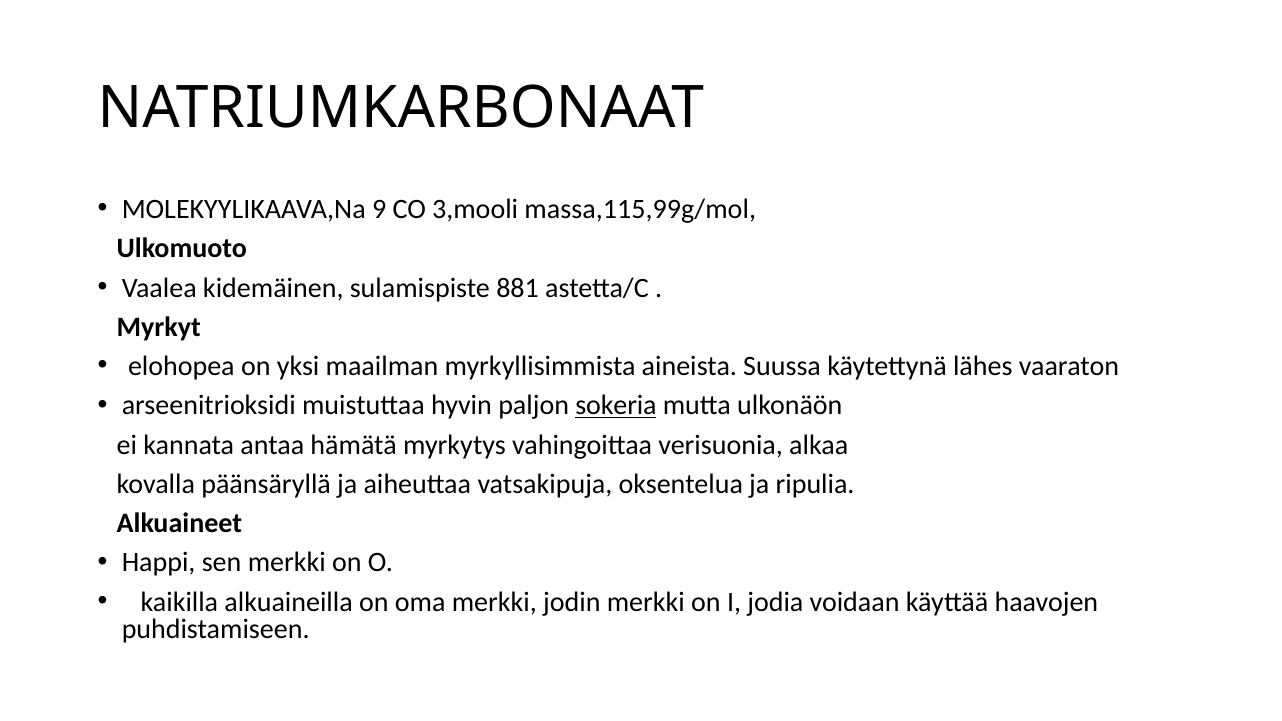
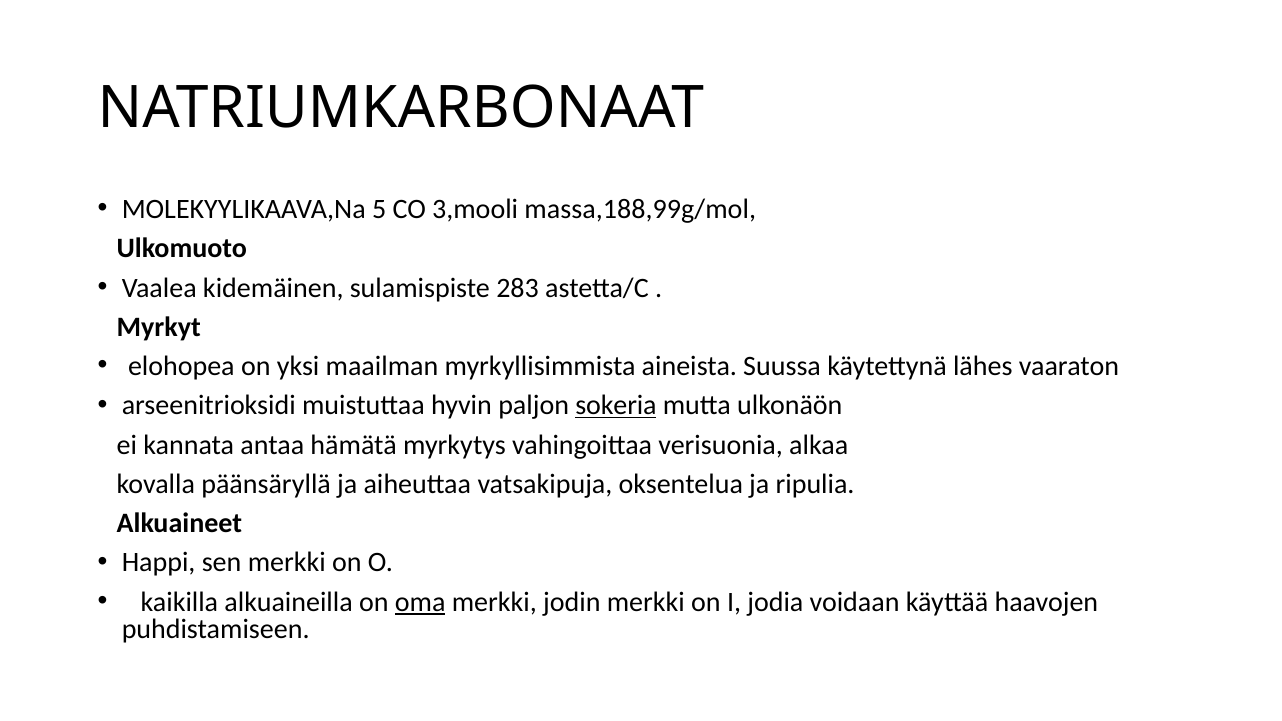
9: 9 -> 5 (379, 209)
massa,115,99g/mol: massa,115,99g/mol -> massa,188,99g/mol (640, 209)
881: 881 -> 283 (518, 288)
oma underline: none -> present (420, 602)
